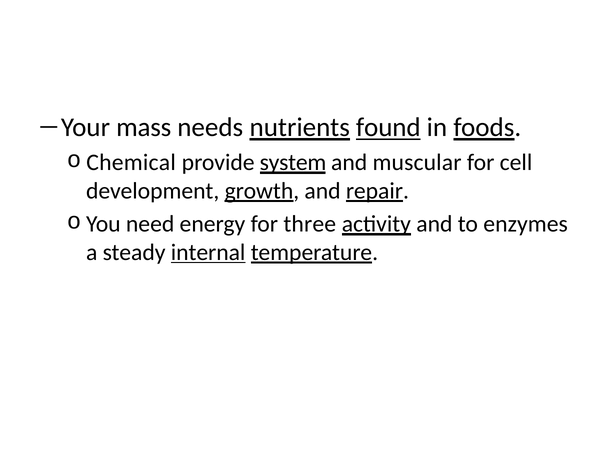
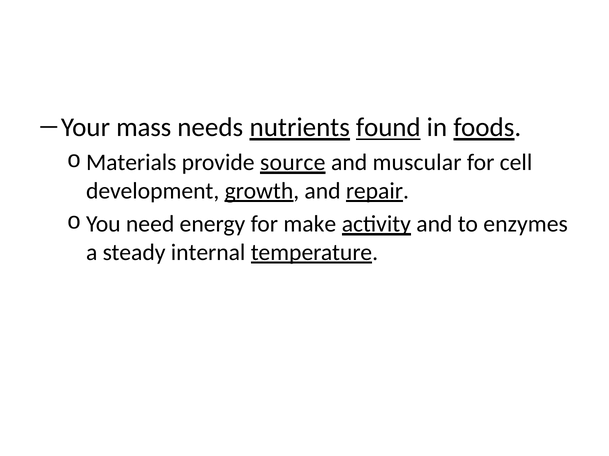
Chemical: Chemical -> Materials (131, 163)
system: system -> source (293, 163)
three: three -> make (310, 224)
internal underline: present -> none (208, 253)
